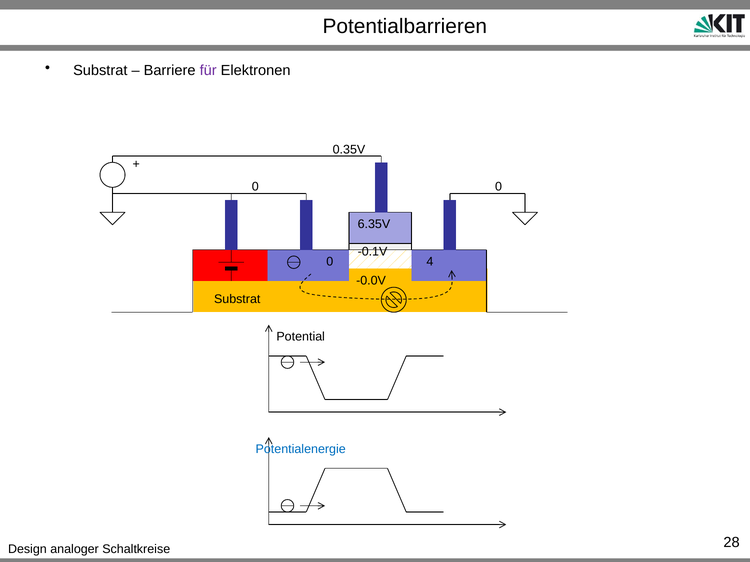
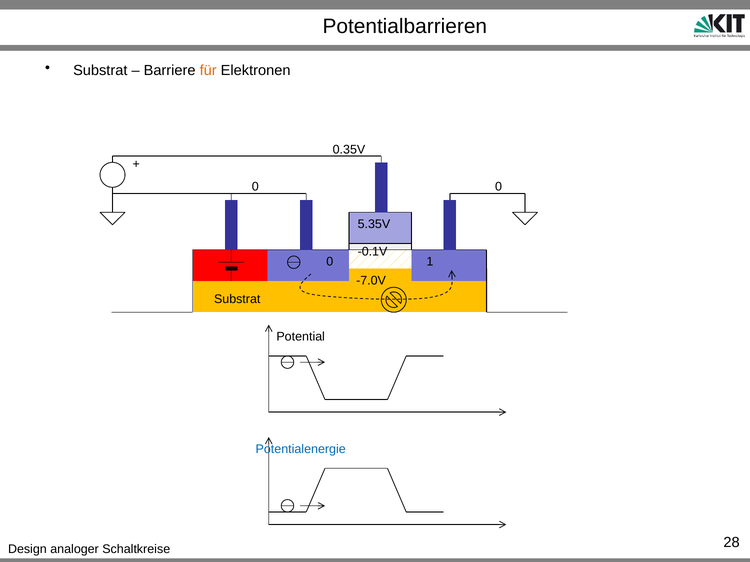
für colour: purple -> orange (208, 70)
6.35V: 6.35V -> 5.35V (374, 225)
4: 4 -> 1 (430, 262)
-0.0V: -0.0V -> -7.0V (371, 281)
